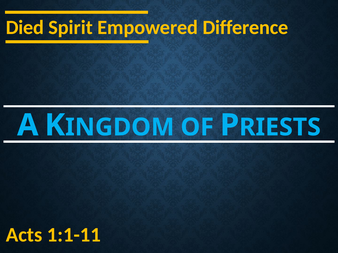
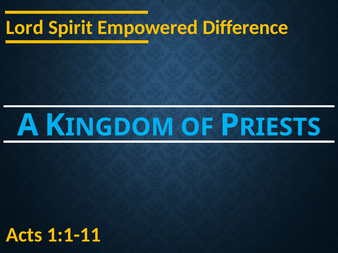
Died: Died -> Lord (25, 27)
